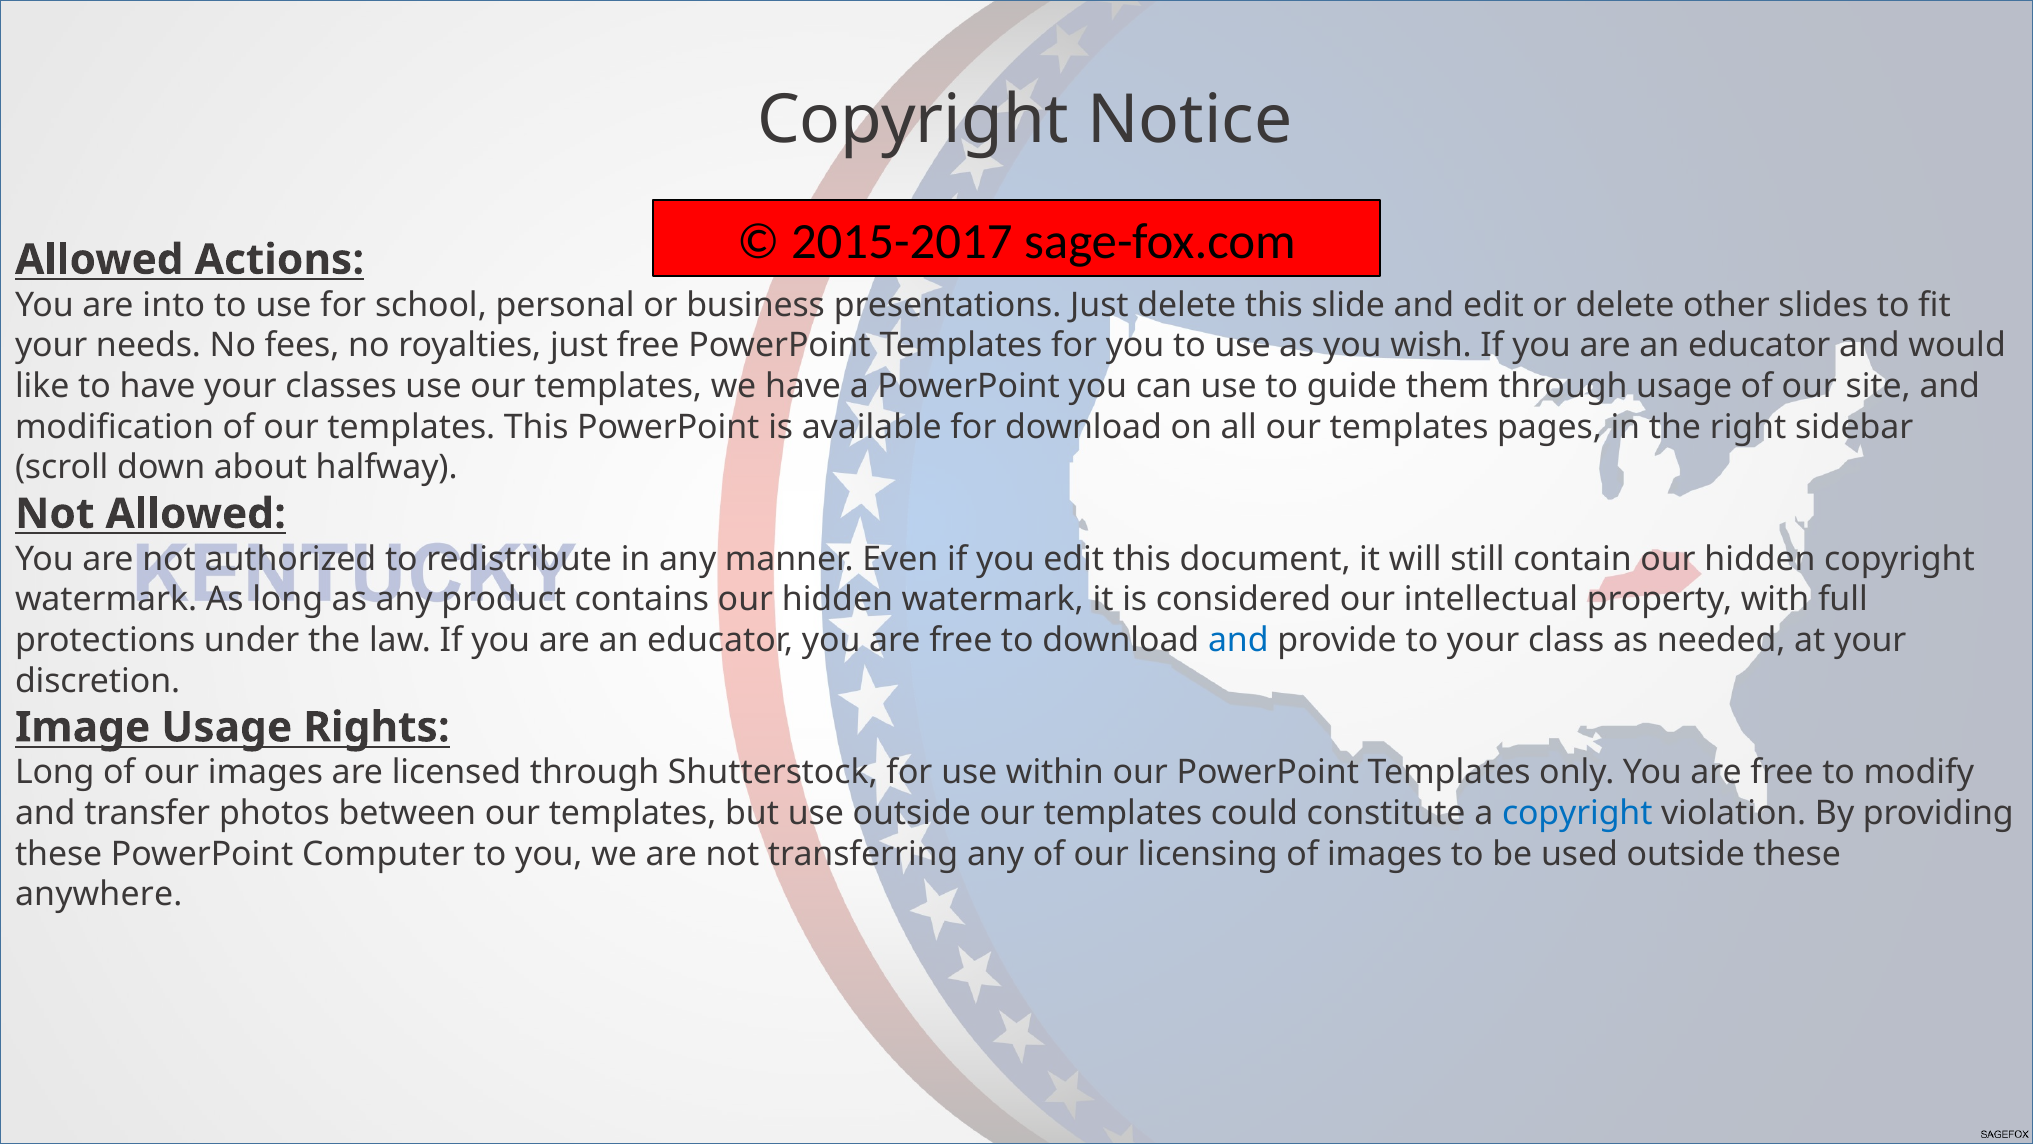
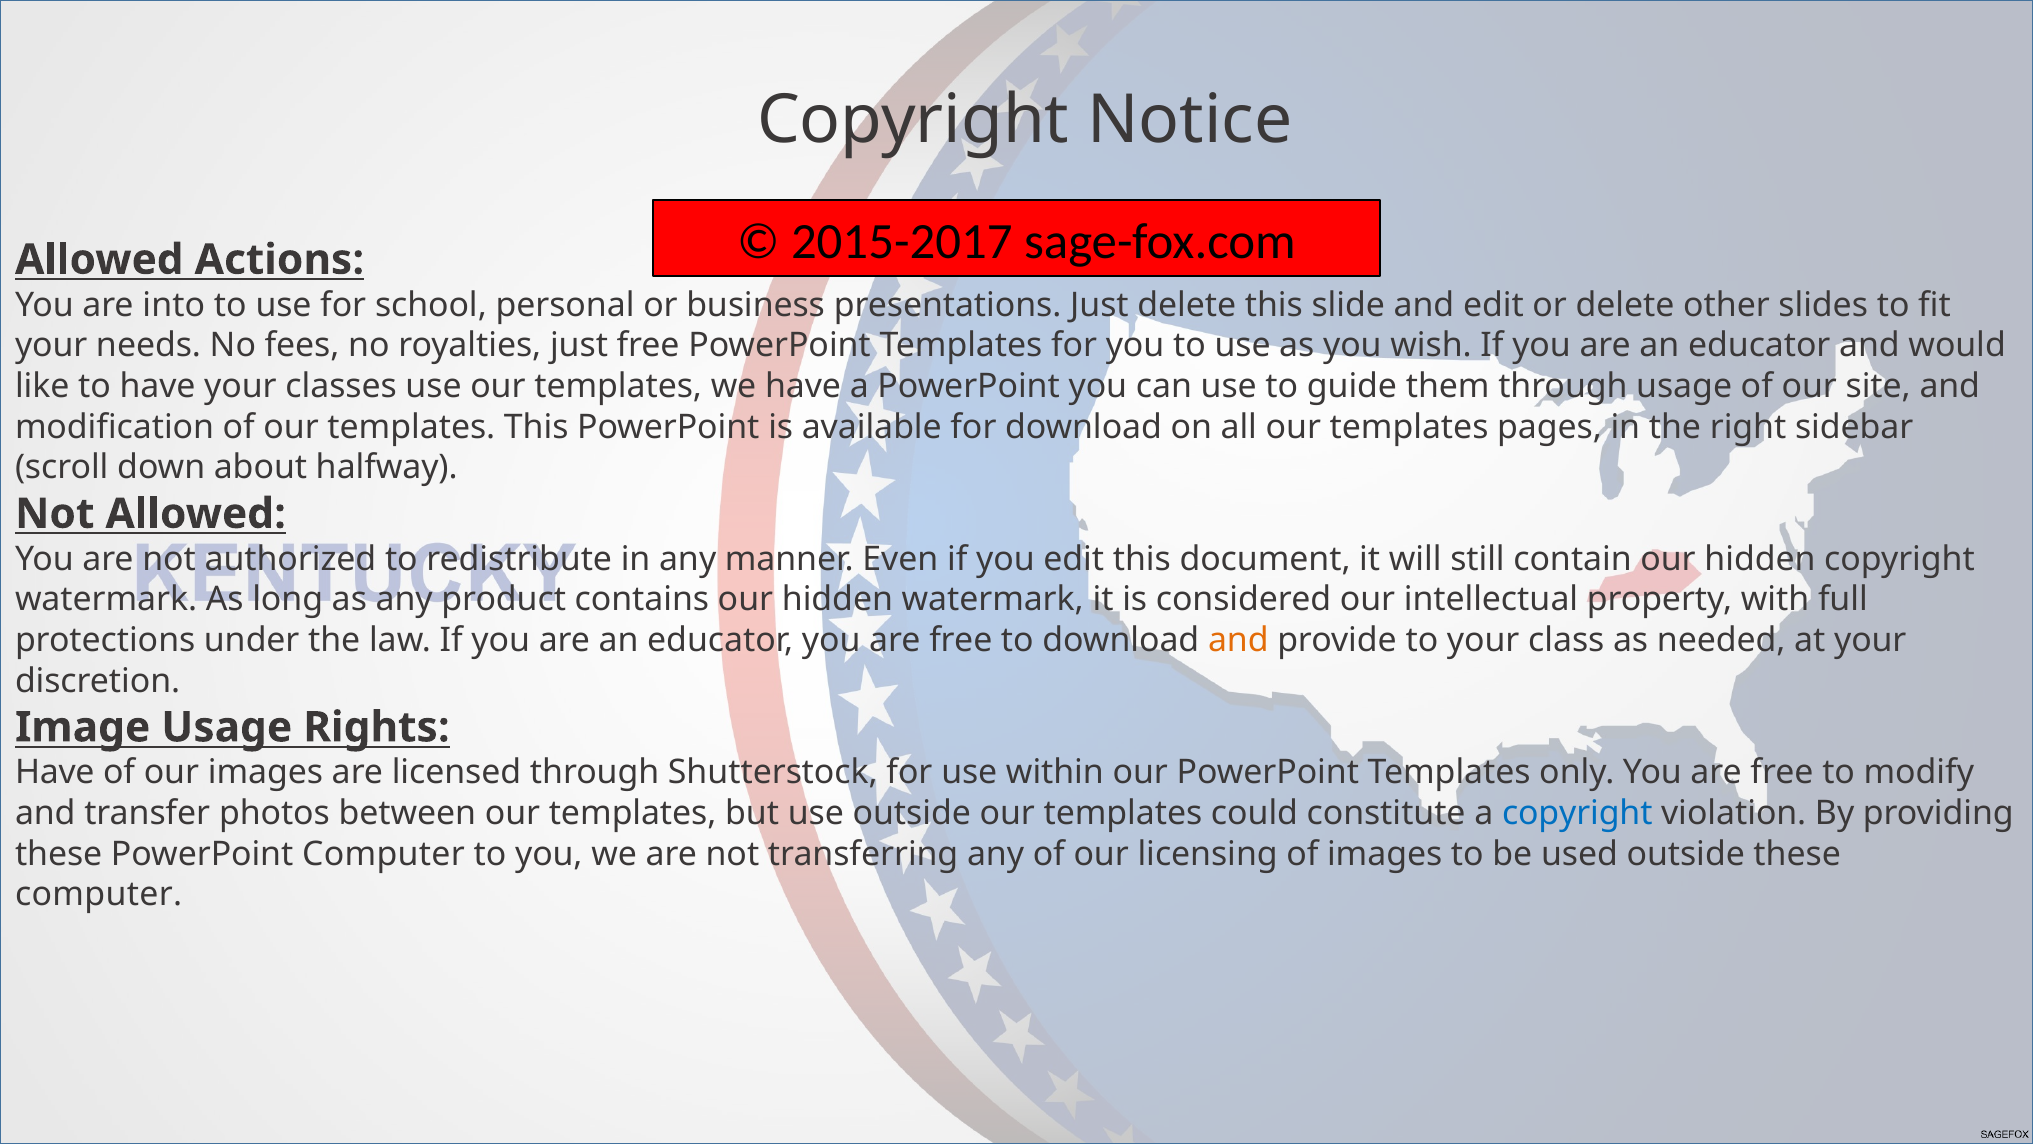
and colour: blue -> orange (1238, 640)
Long: Long -> Have (55, 772)
anywhere: anywhere -> computer (99, 894)
